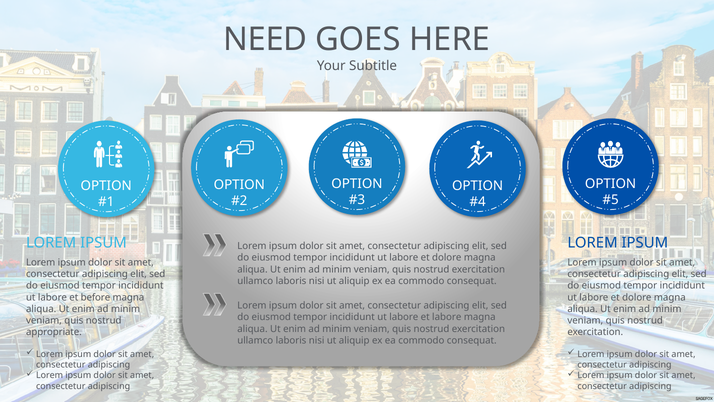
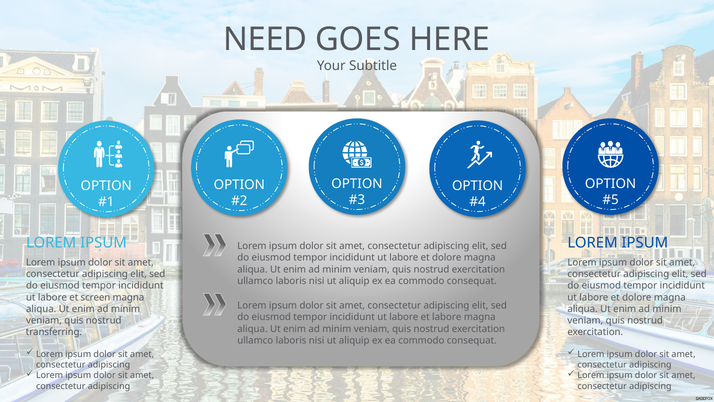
before: before -> screen (95, 297)
appropriate: appropriate -> transferring (54, 332)
